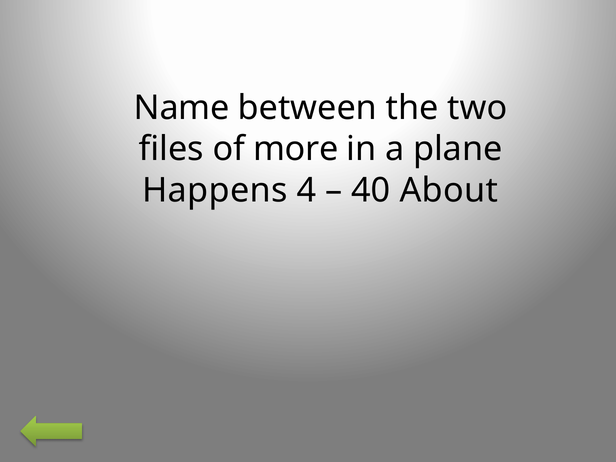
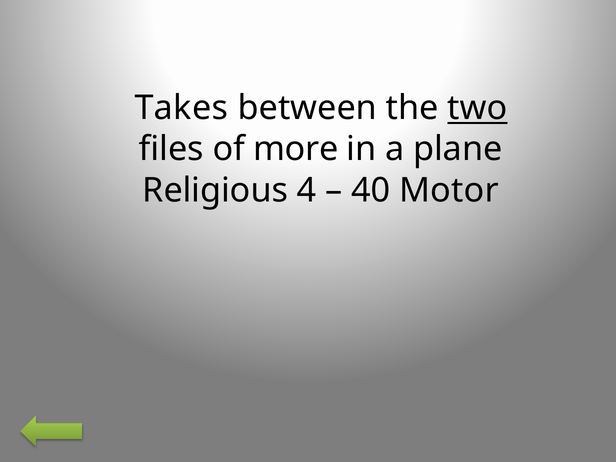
Name: Name -> Takes (181, 108)
two underline: none -> present (477, 108)
Happens: Happens -> Religious (215, 190)
About: About -> Motor (449, 190)
